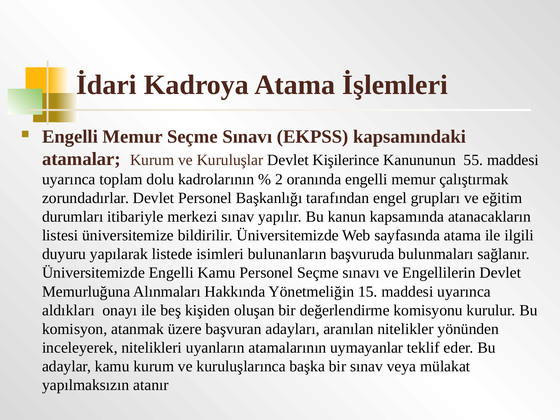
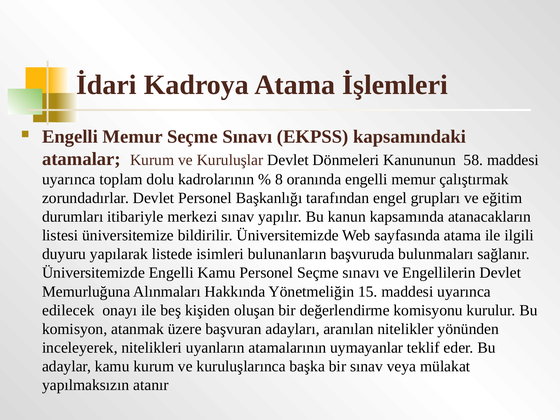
Kişilerince: Kişilerince -> Dönmeleri (346, 160)
55: 55 -> 58 (473, 160)
2: 2 -> 8 (279, 179)
aldıkları: aldıkları -> edilecek (68, 310)
